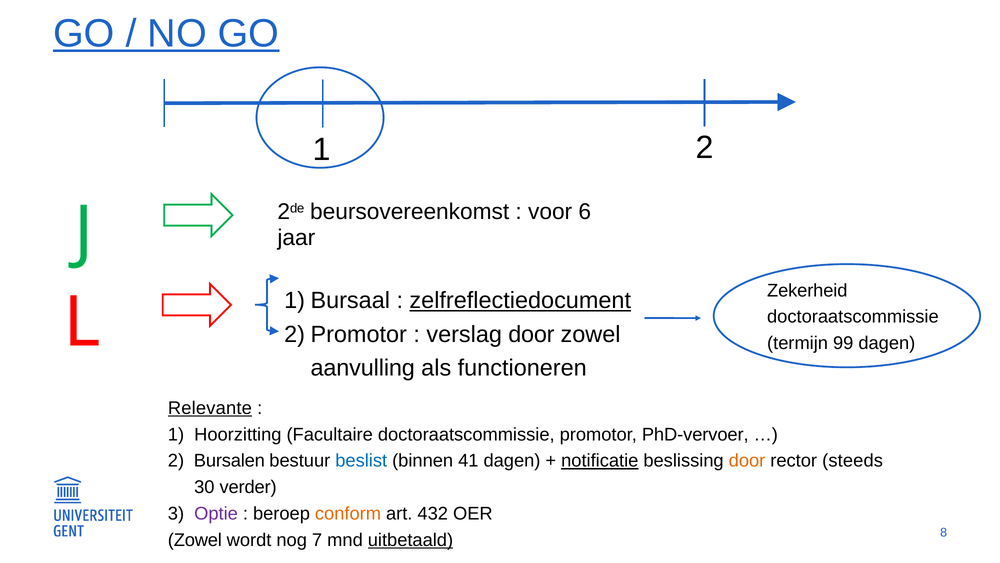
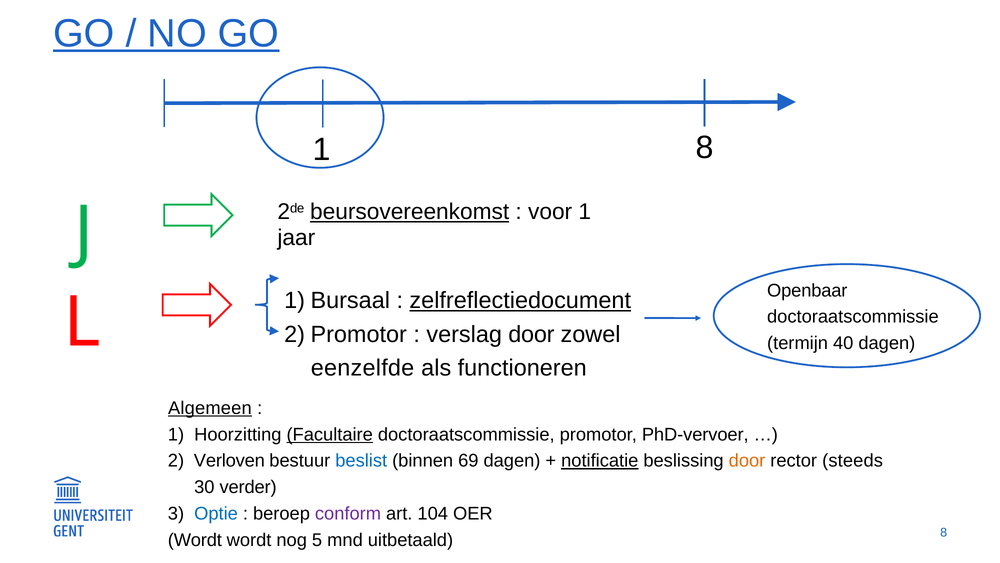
1 2: 2 -> 8 (705, 147)
beursovereenkomst underline: none -> present (410, 212)
voor 6: 6 -> 1 (585, 212)
Zekerheid: Zekerheid -> Openbaar (807, 290)
99: 99 -> 40 (843, 343)
aanvulling: aanvulling -> eenzelfde (363, 368)
Relevante: Relevante -> Algemeen (210, 408)
Facultaire underline: none -> present (330, 434)
Bursalen: Bursalen -> Verloven (229, 460)
41: 41 -> 69 (468, 460)
Optie colour: purple -> blue (216, 513)
conform colour: orange -> purple (348, 513)
432: 432 -> 104 (433, 513)
Zowel: Zowel -> Wordt (195, 540)
7: 7 -> 5 (317, 540)
uitbetaald underline: present -> none (410, 540)
